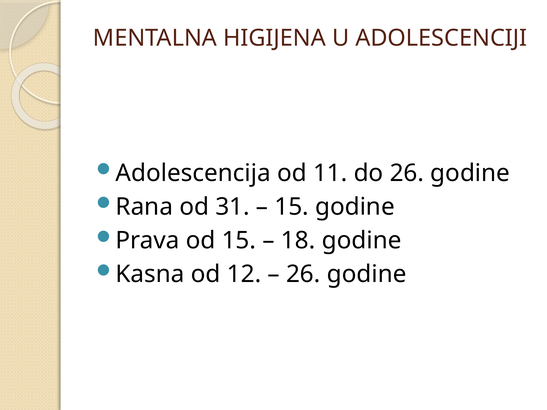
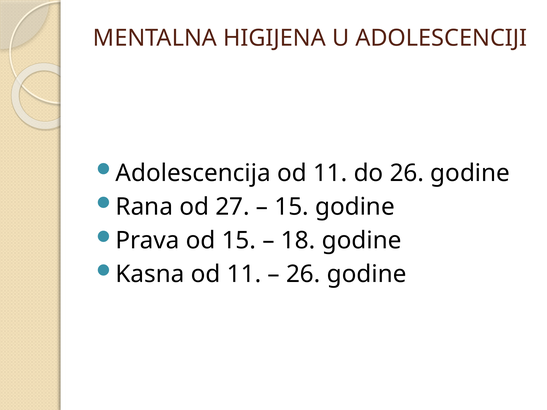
31: 31 -> 27 (233, 207)
Kasna od 12: 12 -> 11 (244, 274)
